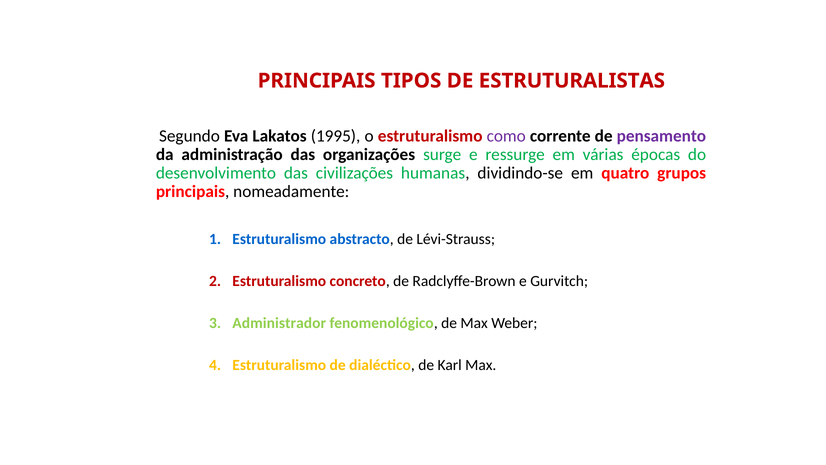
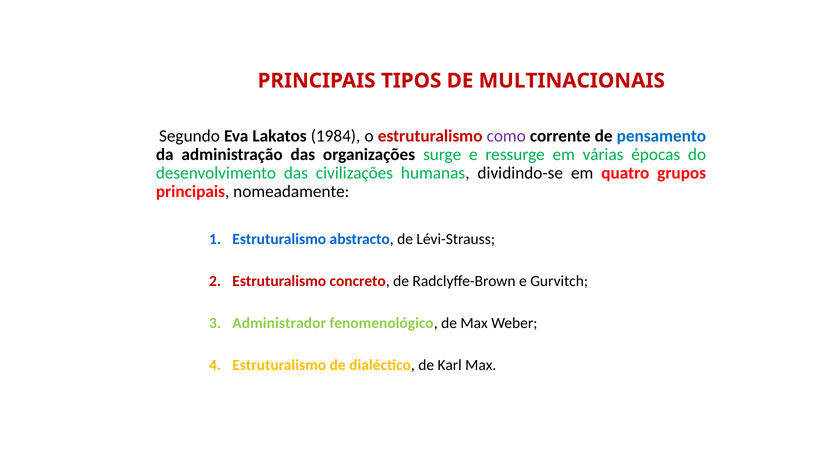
ESTRUTURALISTAS: ESTRUTURALISTAS -> MULTINACIONAIS (572, 81)
1995: 1995 -> 1984 (336, 136)
pensamento colour: purple -> blue (661, 136)
